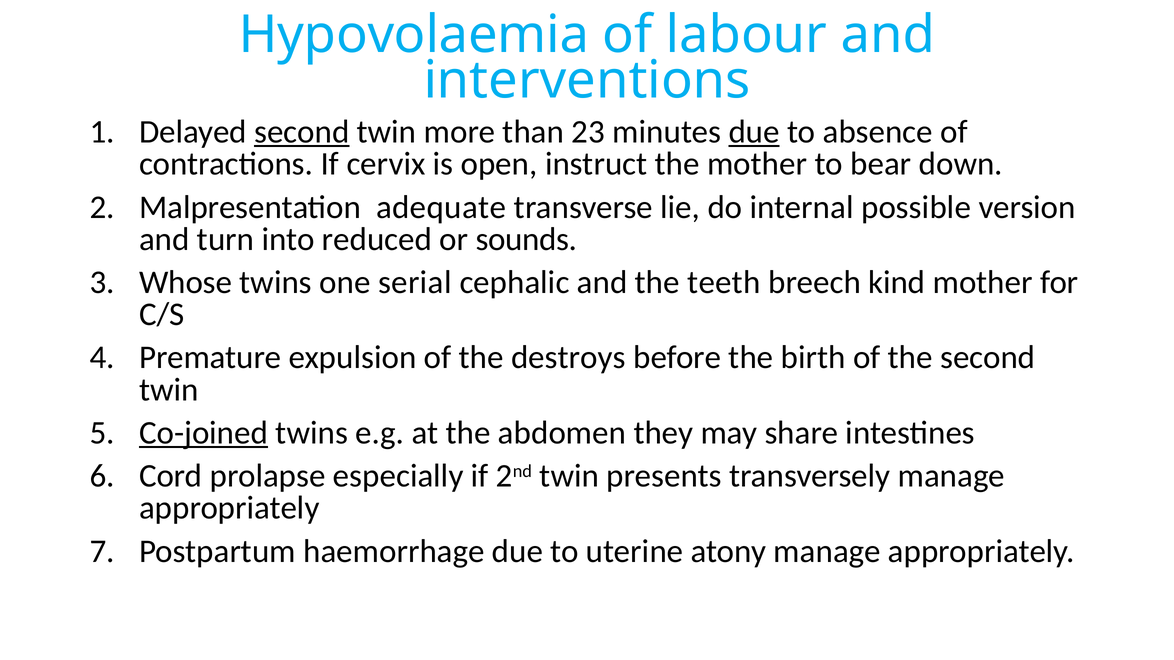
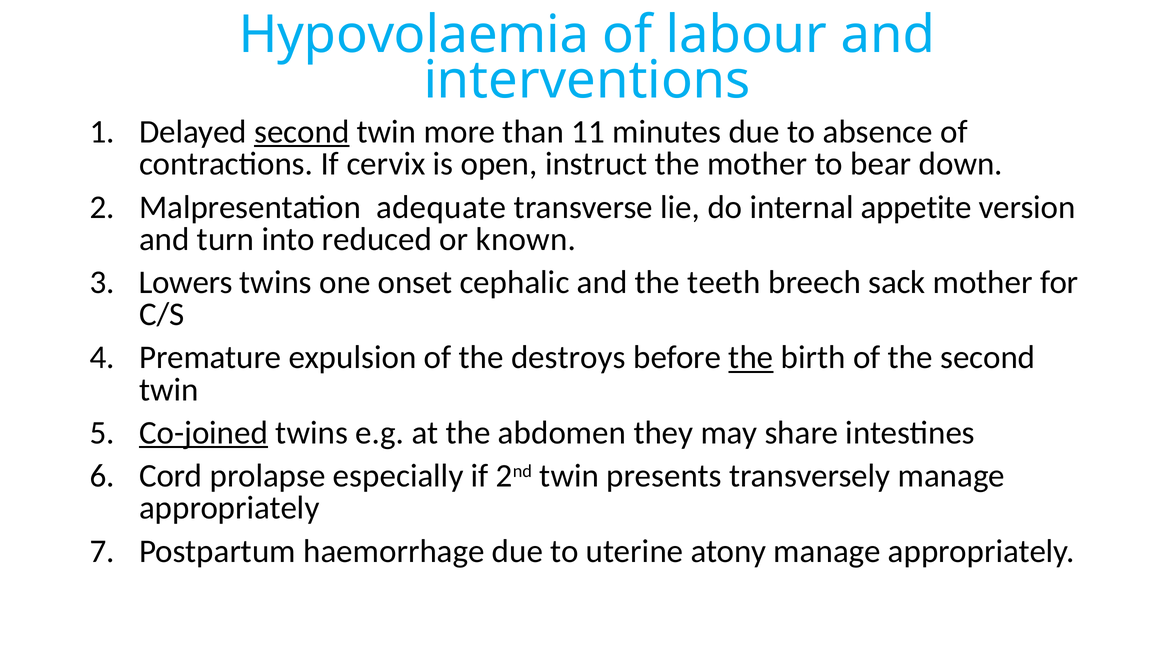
23: 23 -> 11 (588, 132)
due underline: present -> none (754, 132)
possible: possible -> appetite (916, 207)
sounds: sounds -> known (526, 239)
Whose: Whose -> Lowers (186, 283)
serial: serial -> onset (415, 283)
kind: kind -> sack (897, 283)
the underline: none -> present (751, 358)
